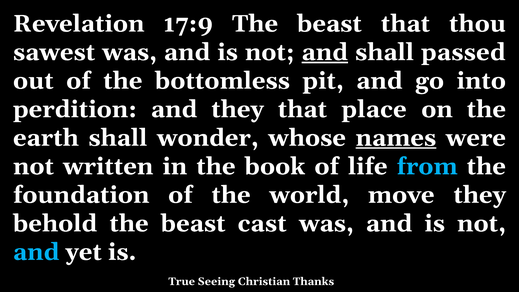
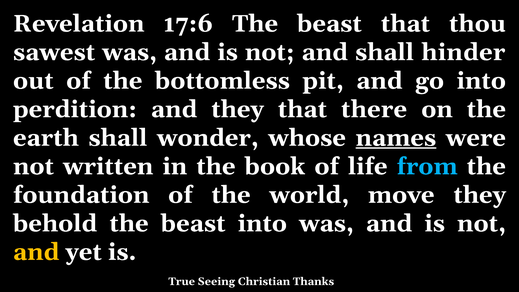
17:9: 17:9 -> 17:6 (188, 24)
and underline: present -> none (325, 52)
passed: passed -> hinder (463, 52)
place: place -> there (374, 109)
beast cast: cast -> into (262, 223)
and colour: light blue -> yellow (36, 252)
